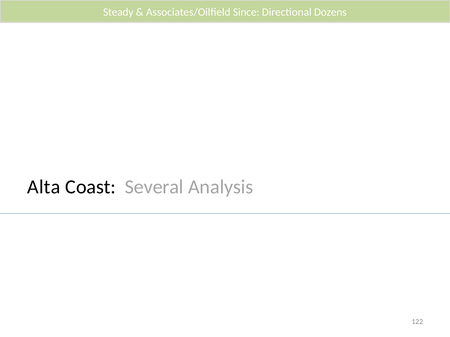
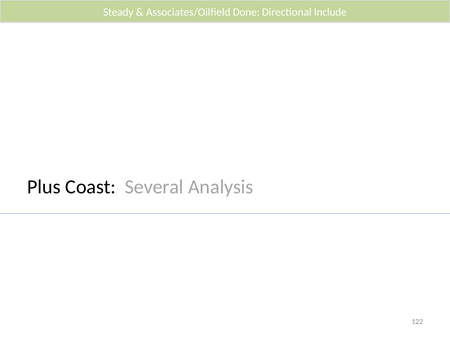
Since: Since -> Done (246, 12)
Dozens: Dozens -> Include (330, 12)
Alta: Alta -> Plus (44, 187)
